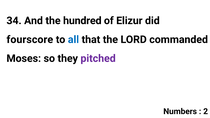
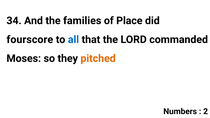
hundred: hundred -> families (82, 21)
Elizur: Elizur -> Place (129, 21)
pitched colour: purple -> orange (98, 58)
